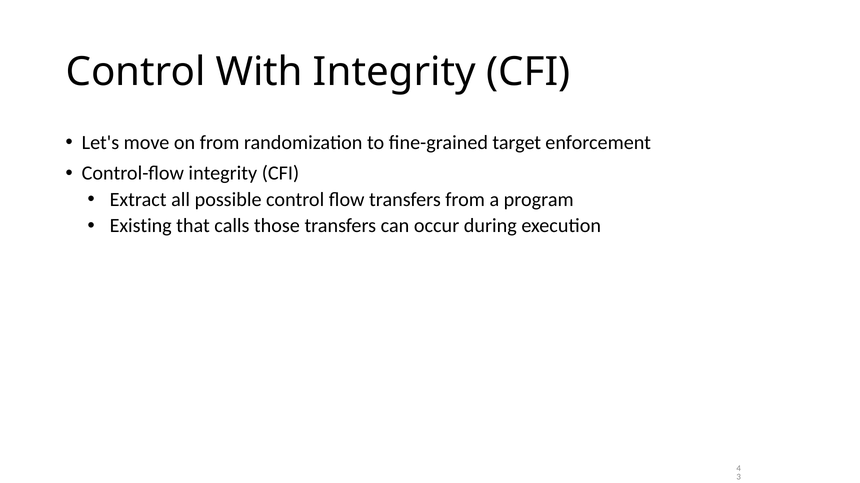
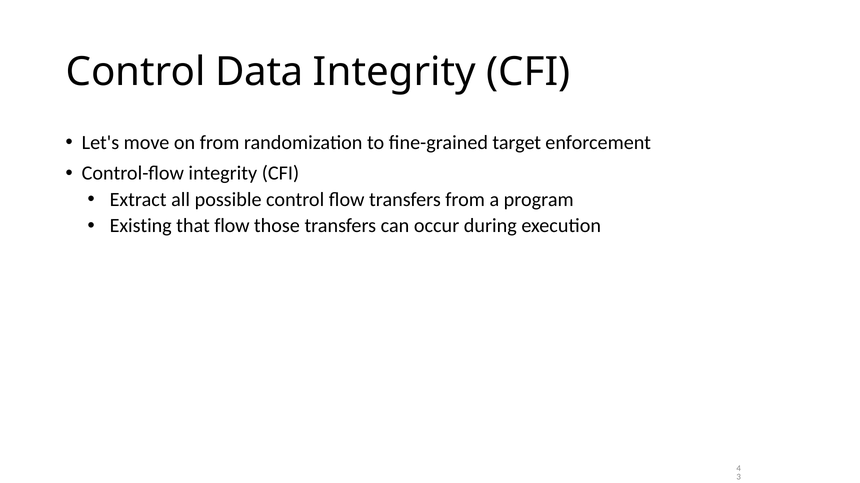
With: With -> Data (259, 72)
that calls: calls -> flow (232, 226)
